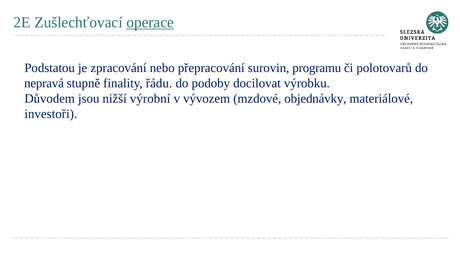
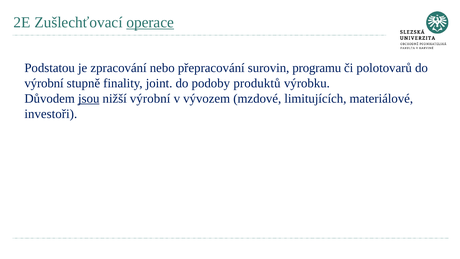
nepravá: nepravá -> výrobní (44, 83)
řádu: řádu -> joint (159, 83)
docilovat: docilovat -> produktů (257, 83)
jsou underline: none -> present (89, 98)
objednávky: objednávky -> limitujících (315, 98)
